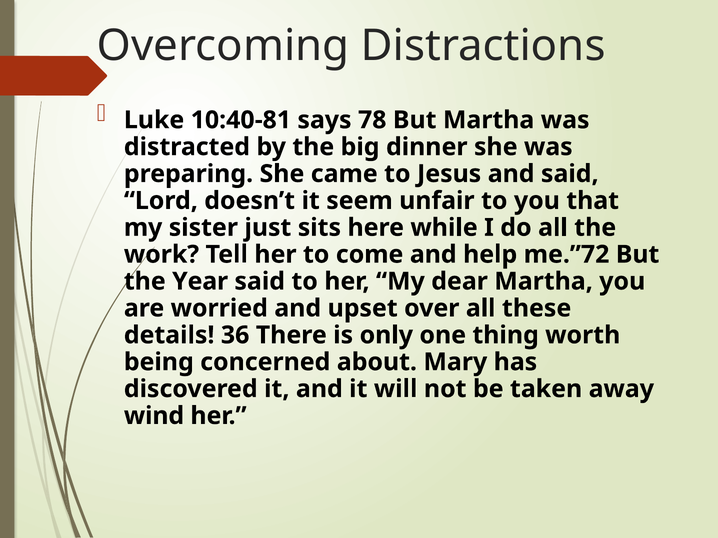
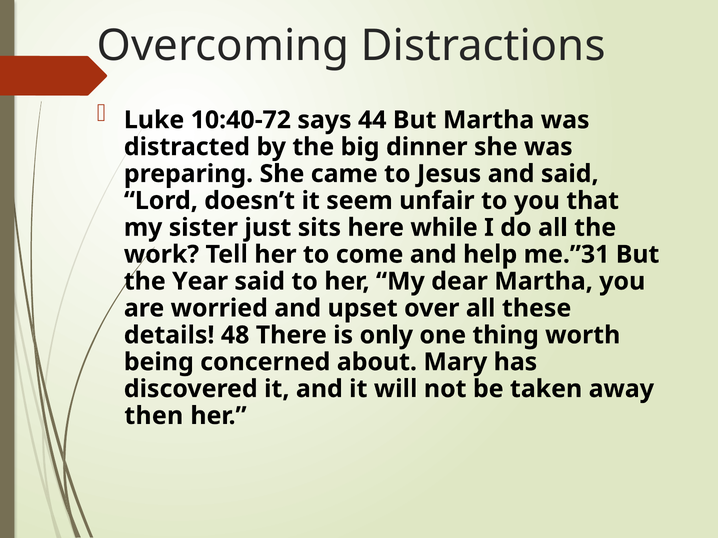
10:40-81: 10:40-81 -> 10:40-72 (241, 120)
78: 78 -> 44 (372, 120)
me.”72: me.”72 -> me.”31 (567, 255)
36: 36 -> 48 (235, 335)
wind: wind -> then (154, 416)
